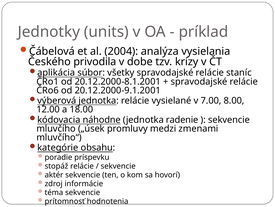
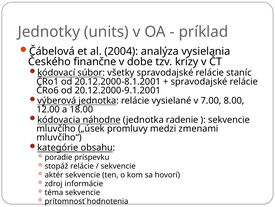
privodila: privodila -> finančne (95, 61)
aplikácia: aplikácia -> kódovací (56, 72)
